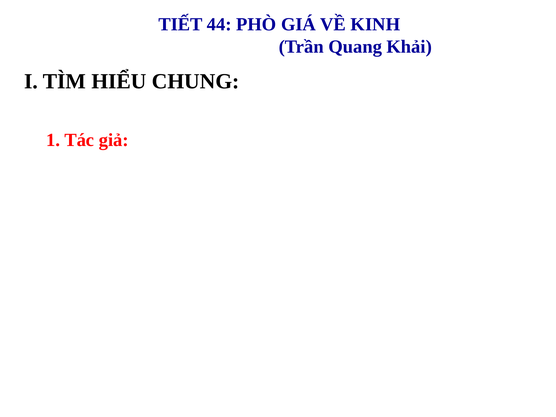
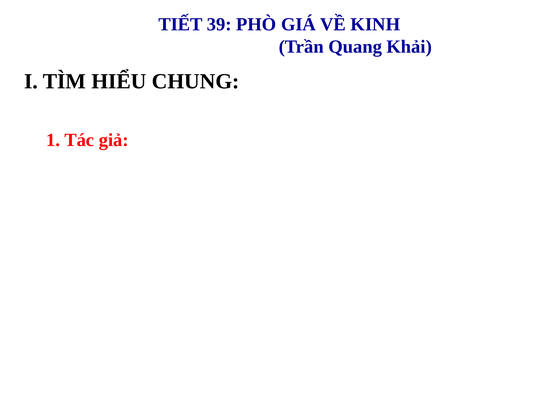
44: 44 -> 39 (219, 24)
